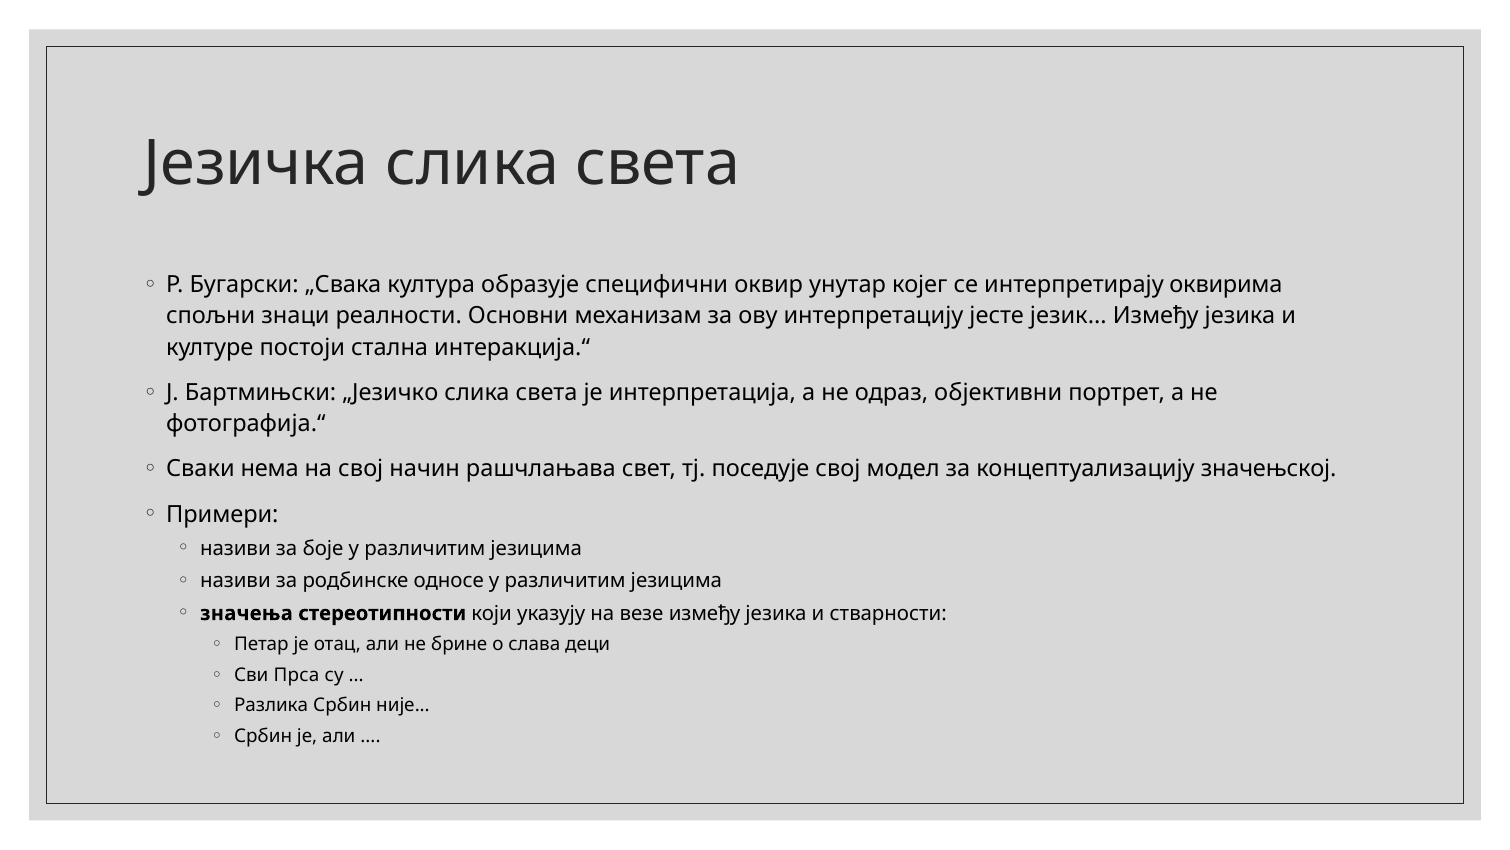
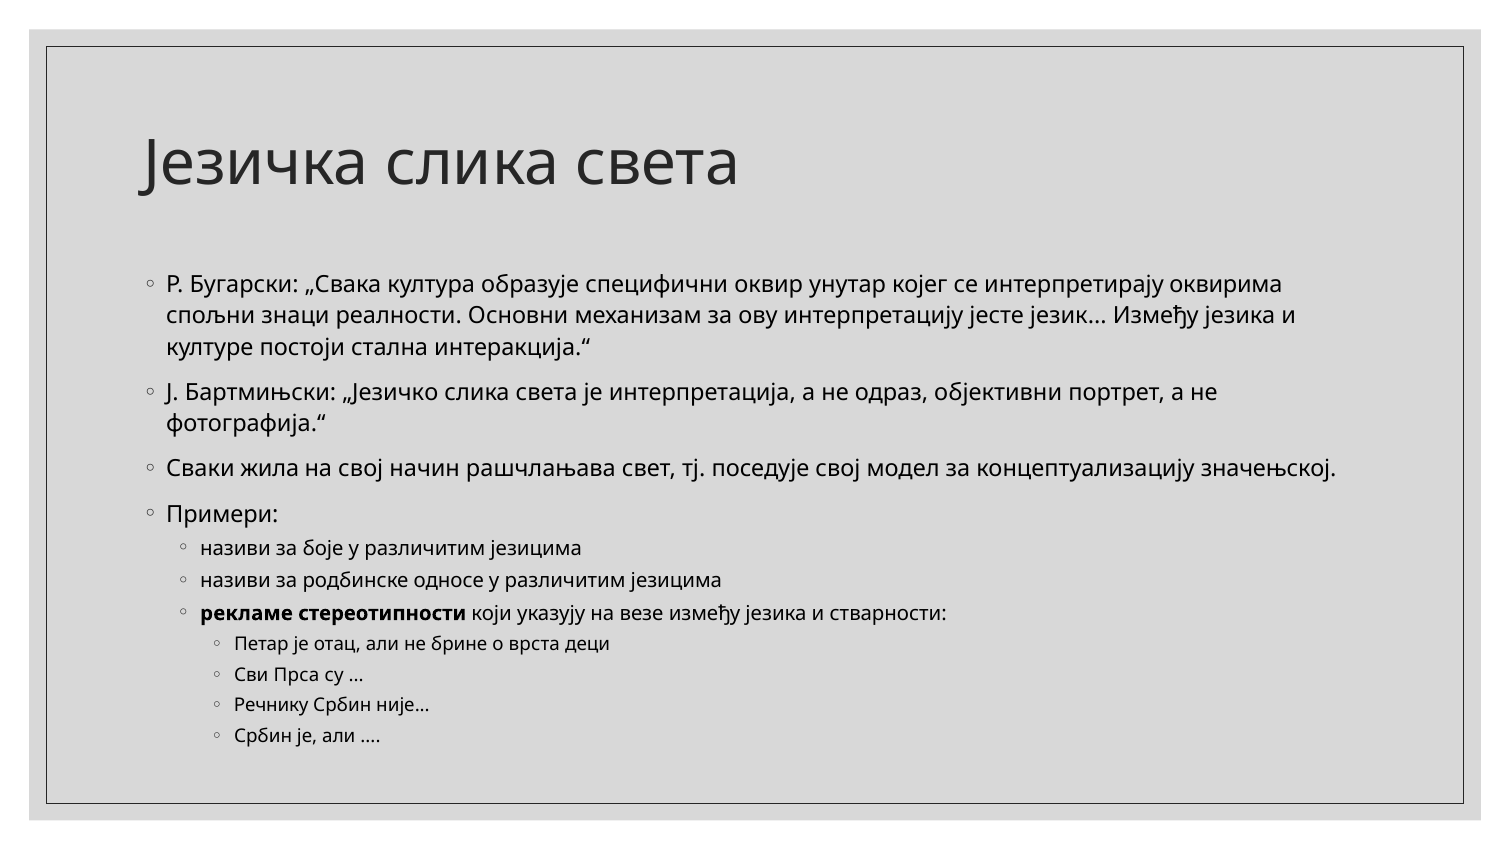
нема: нема -> жила (270, 469)
значења: значења -> рекламе (246, 613)
слава: слава -> врста (534, 644)
Разлика: Разлика -> Речнику (271, 705)
